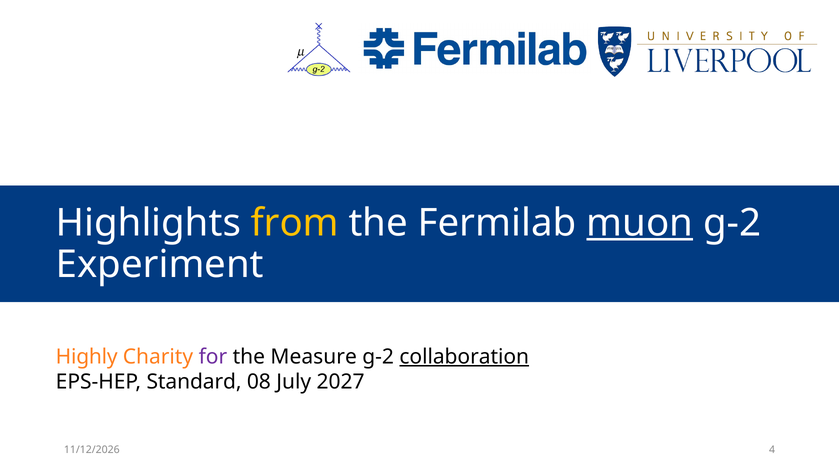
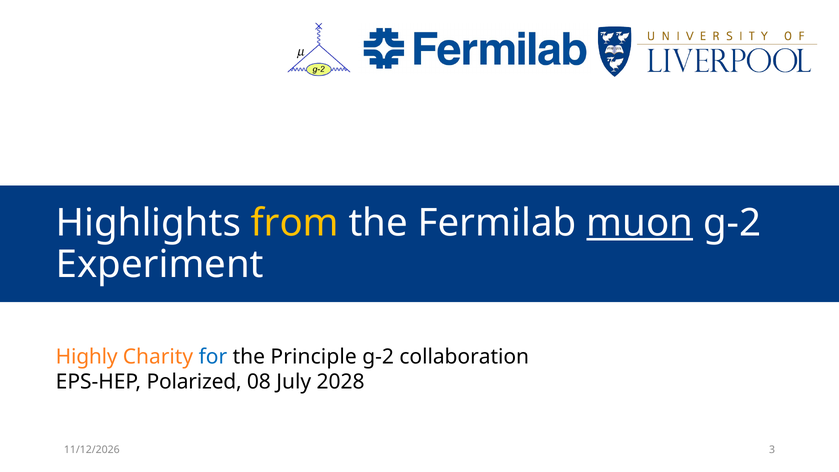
for colour: purple -> blue (213, 357)
Measure: Measure -> Principle (314, 357)
collaboration underline: present -> none (464, 357)
Standard: Standard -> Polarized (194, 382)
2027: 2027 -> 2028 (341, 382)
4: 4 -> 3 (772, 450)
